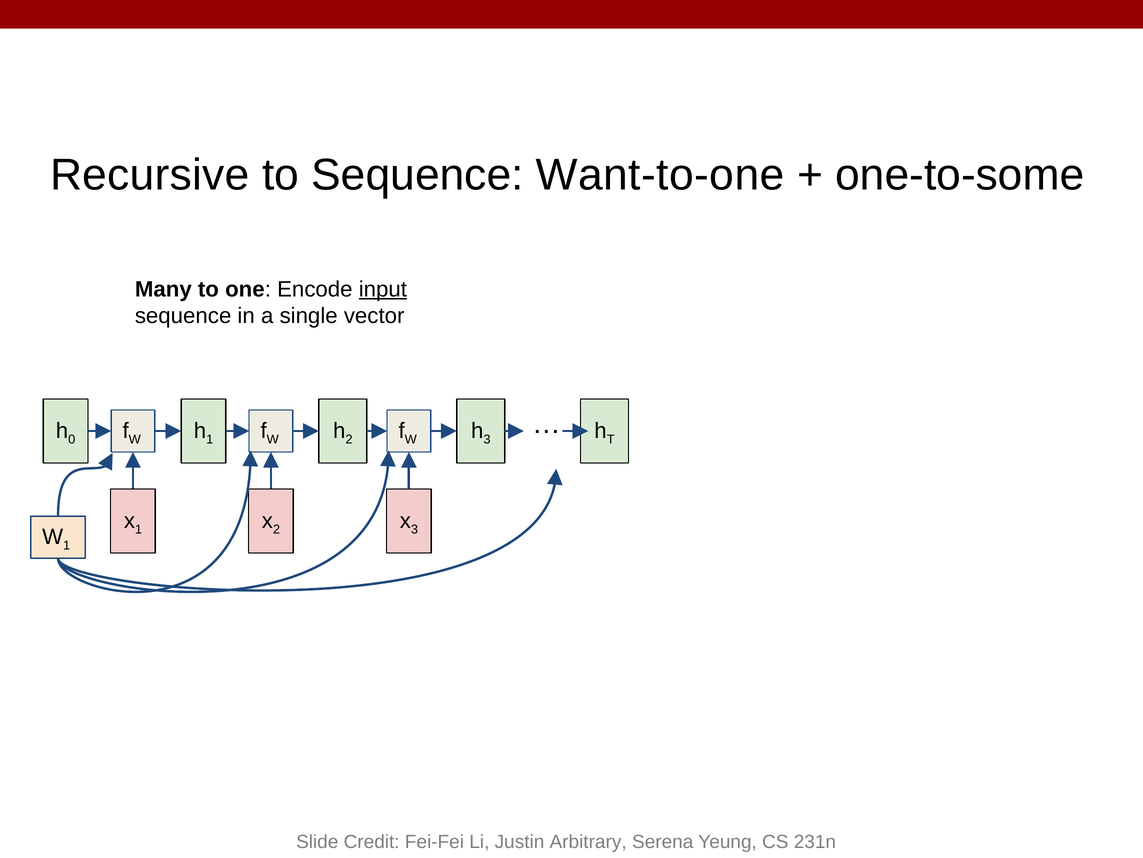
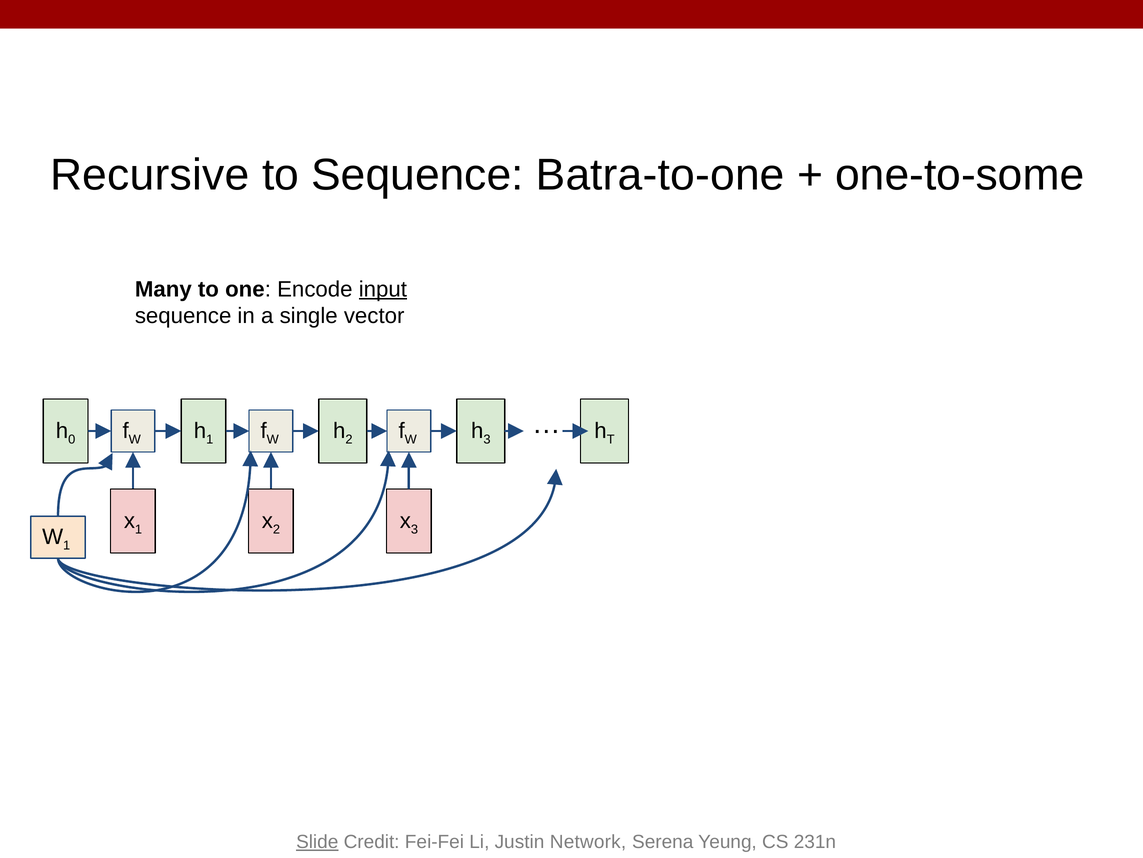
Want-to-one: Want-to-one -> Batra-to-one (660, 175)
Slide underline: none -> present (317, 841)
Arbitrary: Arbitrary -> Network (588, 841)
